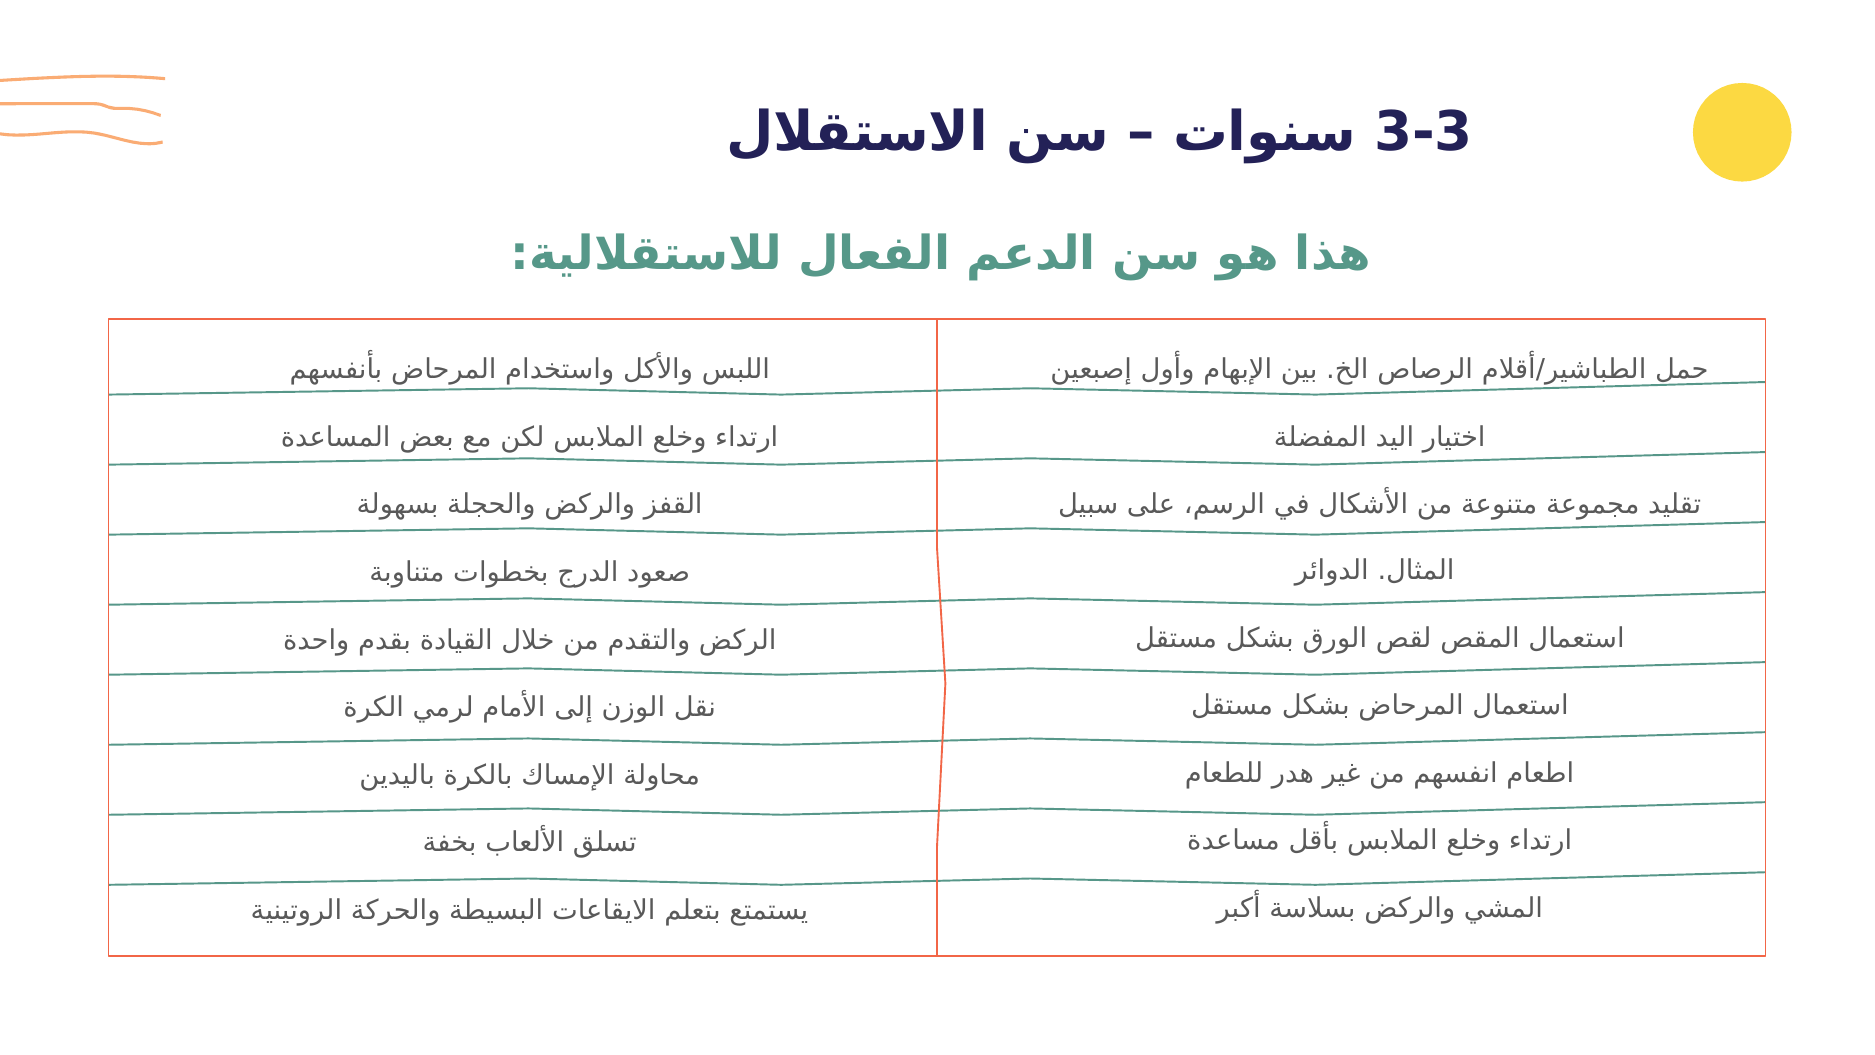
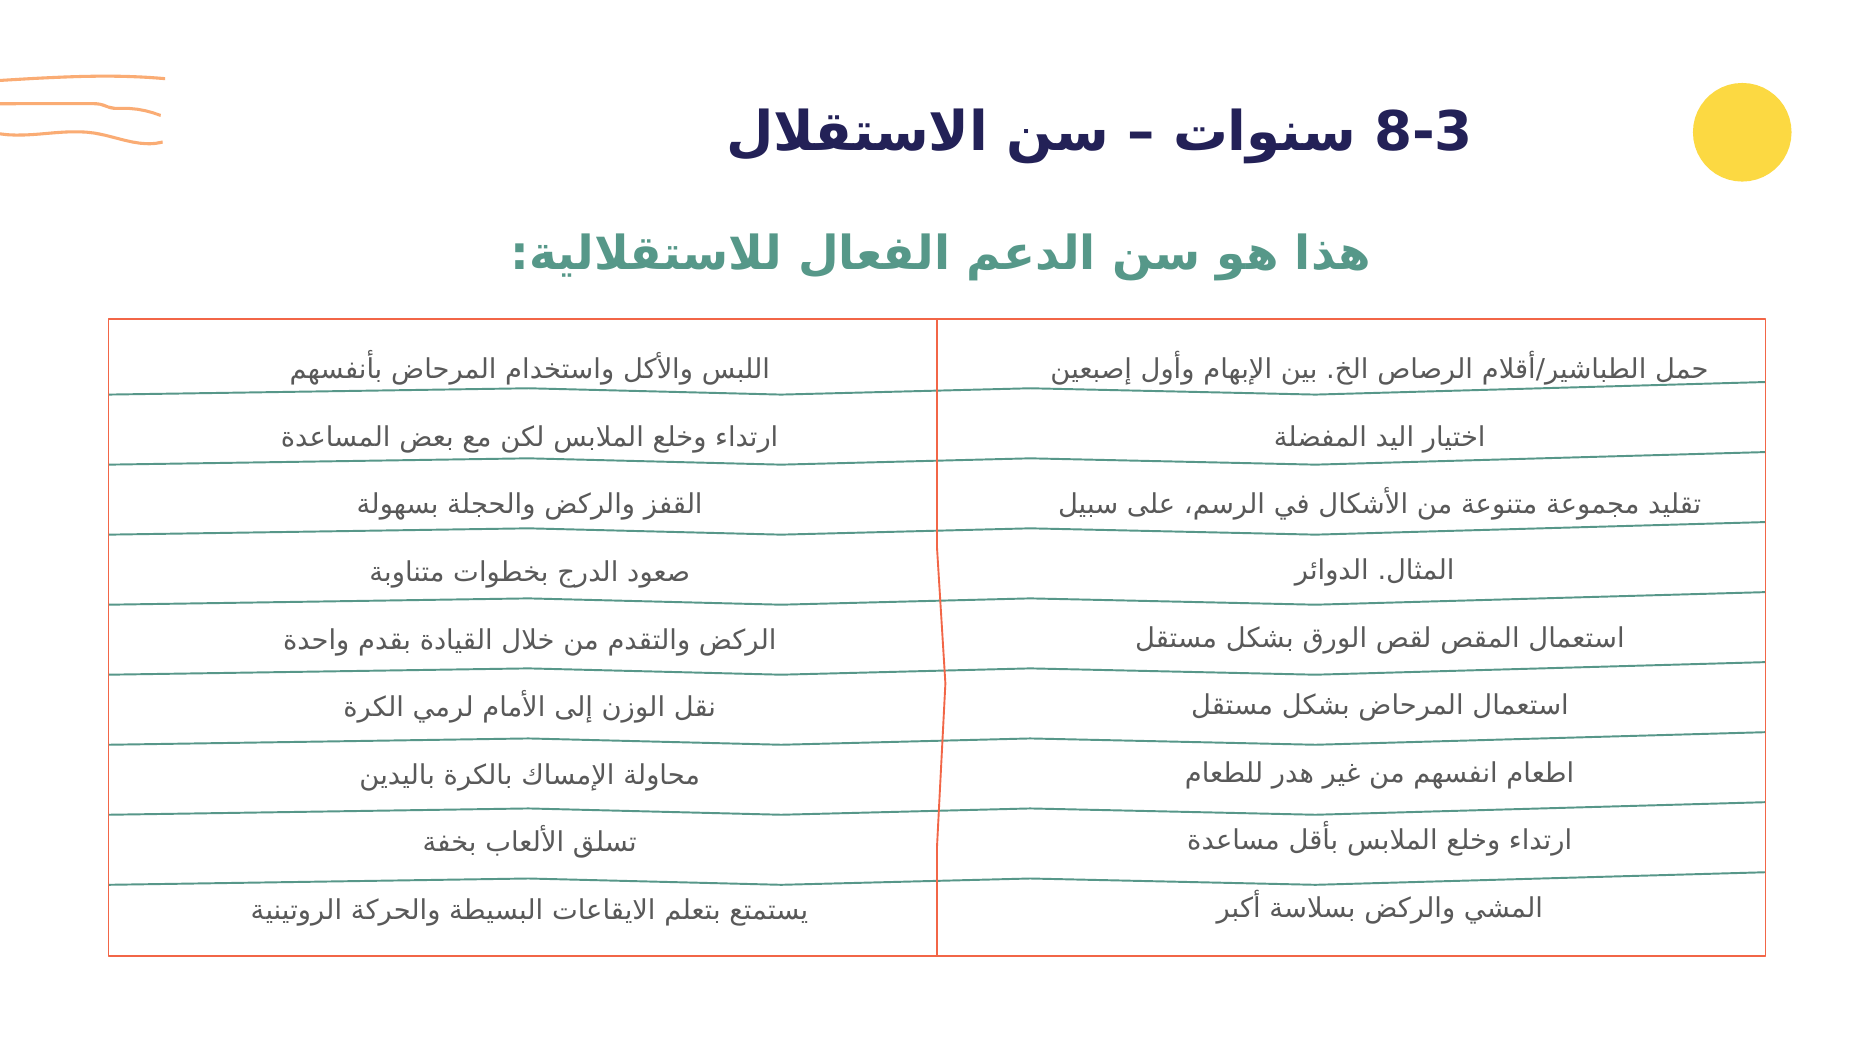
3-3: 3-3 -> 8-3 (1424, 133)
